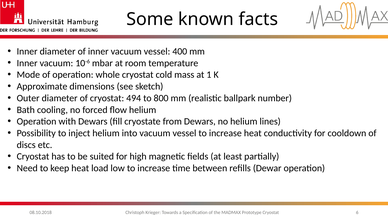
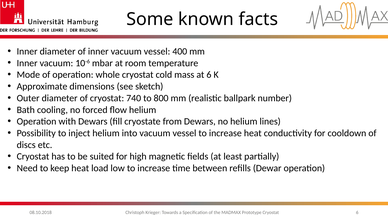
at 1: 1 -> 6 (209, 74)
494: 494 -> 740 (134, 98)
